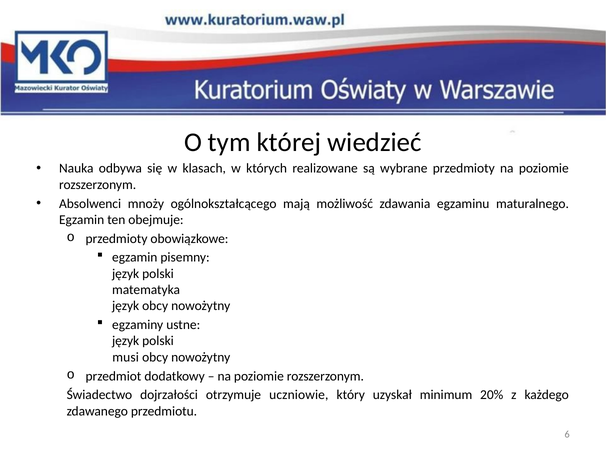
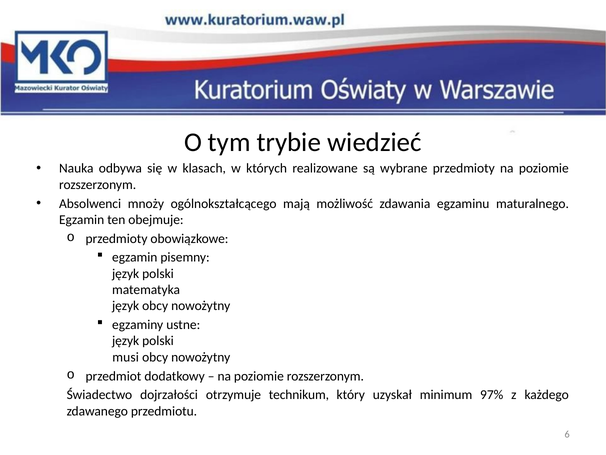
której: której -> trybie (289, 142)
uczniowie: uczniowie -> technikum (299, 395)
20%: 20% -> 97% (492, 395)
